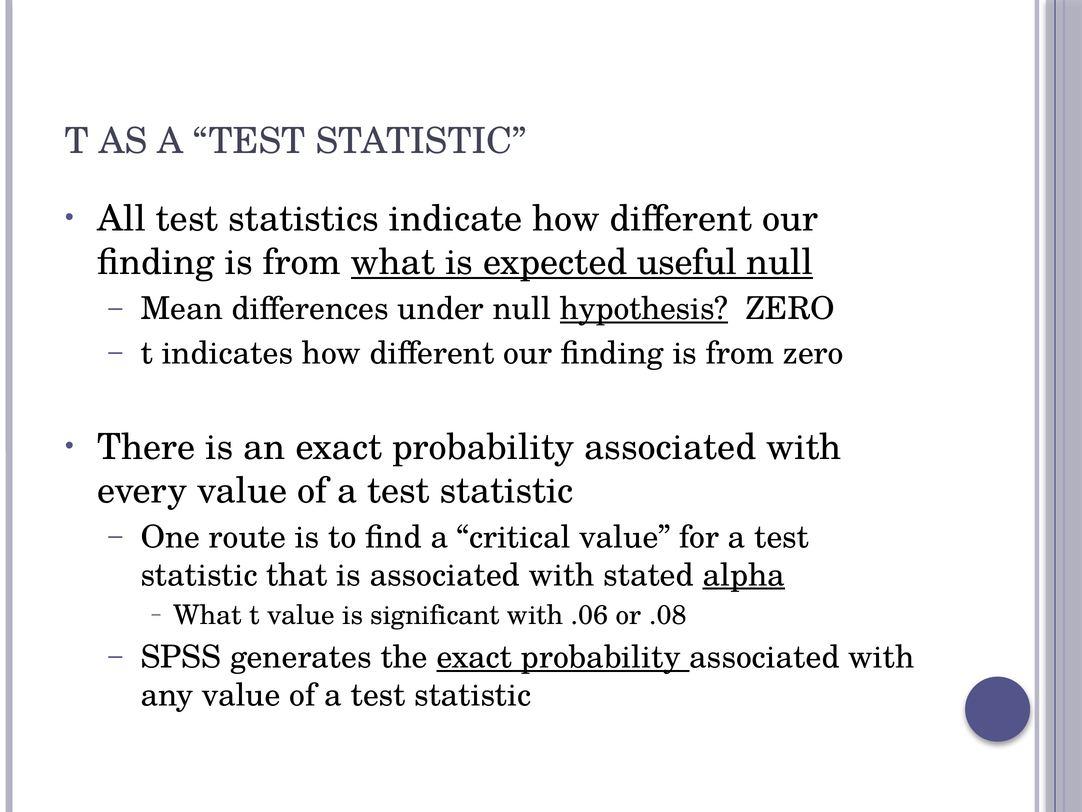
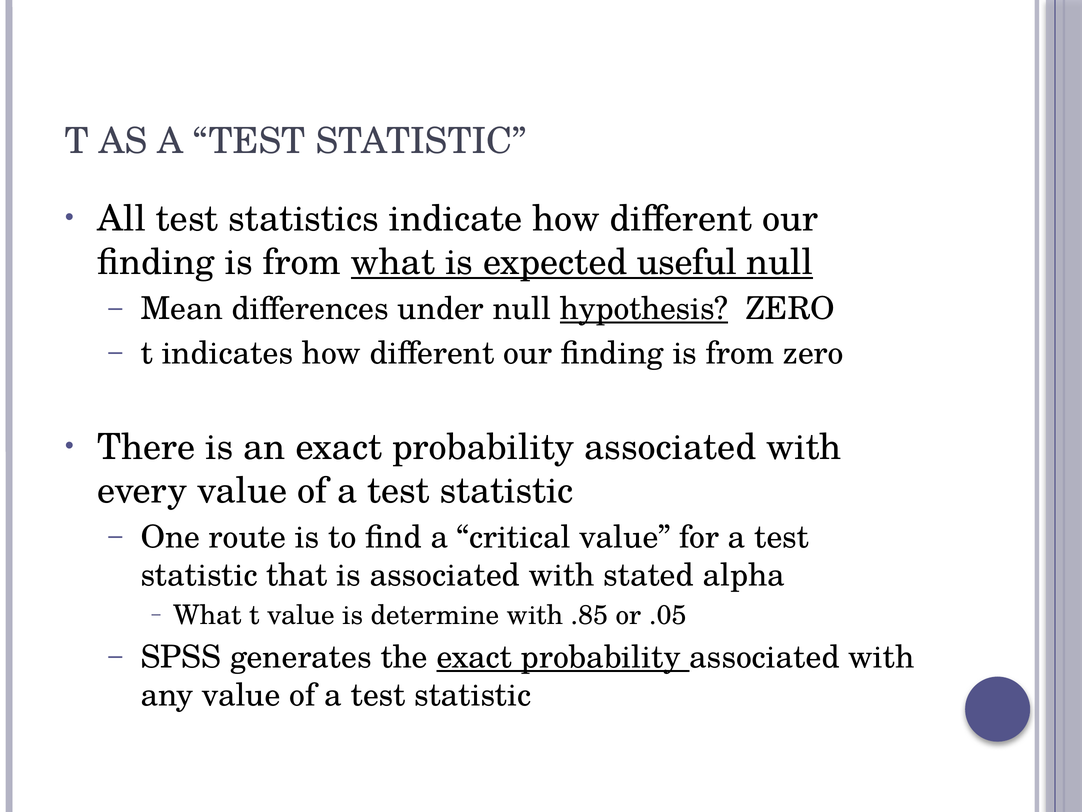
alpha underline: present -> none (744, 575)
significant: significant -> determine (435, 615)
.06: .06 -> .85 (590, 615)
.08: .08 -> .05 (668, 615)
